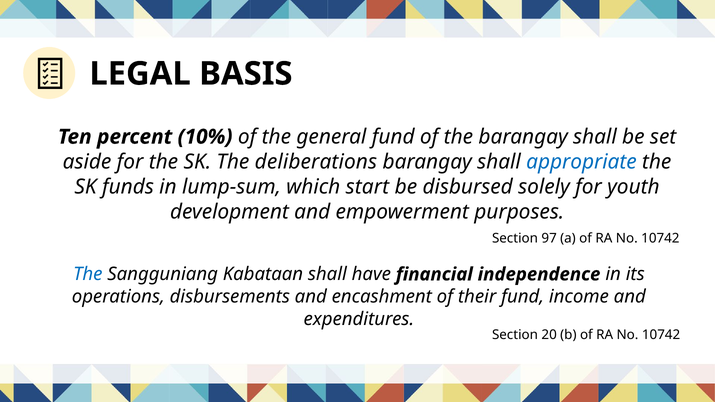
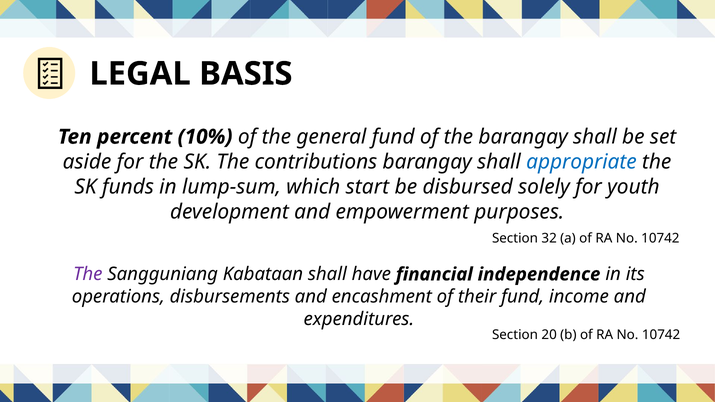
deliberations: deliberations -> contributions (316, 162)
97: 97 -> 32 (549, 238)
The colour: blue -> purple (88, 274)
